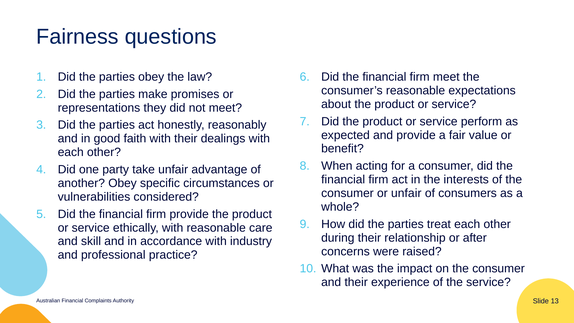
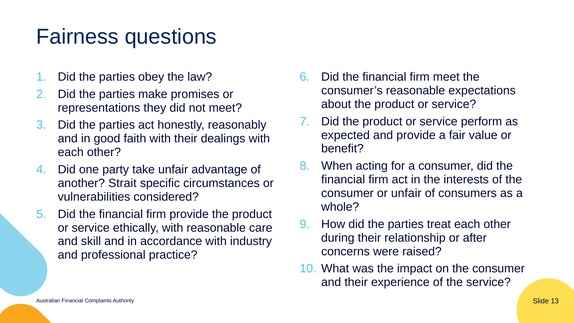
another Obey: Obey -> Strait (122, 183)
